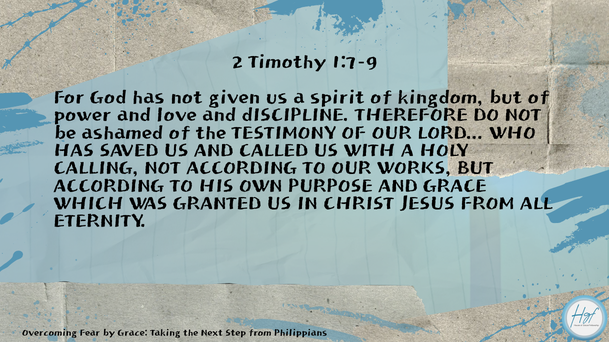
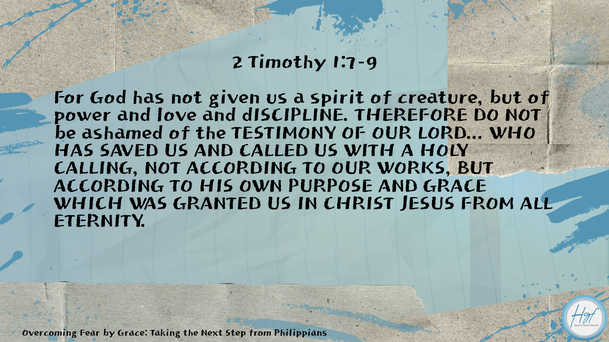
kingdom: kingdom -> creature (440, 98)
